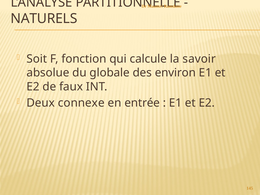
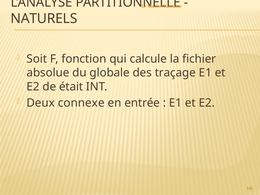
savoir: savoir -> fichier (199, 59)
environ: environ -> traçage (175, 73)
faux: faux -> était (71, 87)
